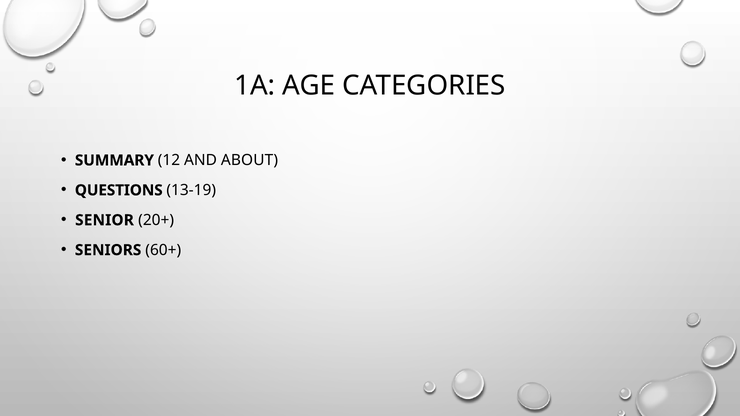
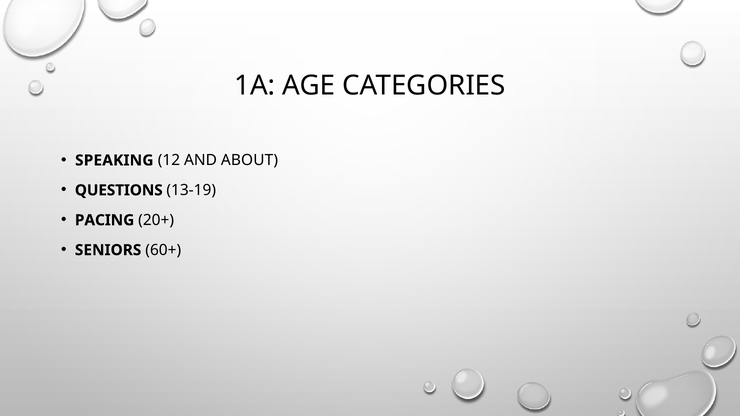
SUMMARY: SUMMARY -> SPEAKING (114, 160)
SENIOR: SENIOR -> PACING (105, 220)
